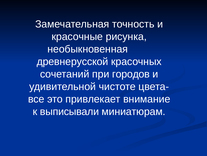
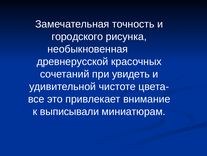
красочные: красочные -> городского (77, 37)
городов: городов -> увидеть (131, 74)
